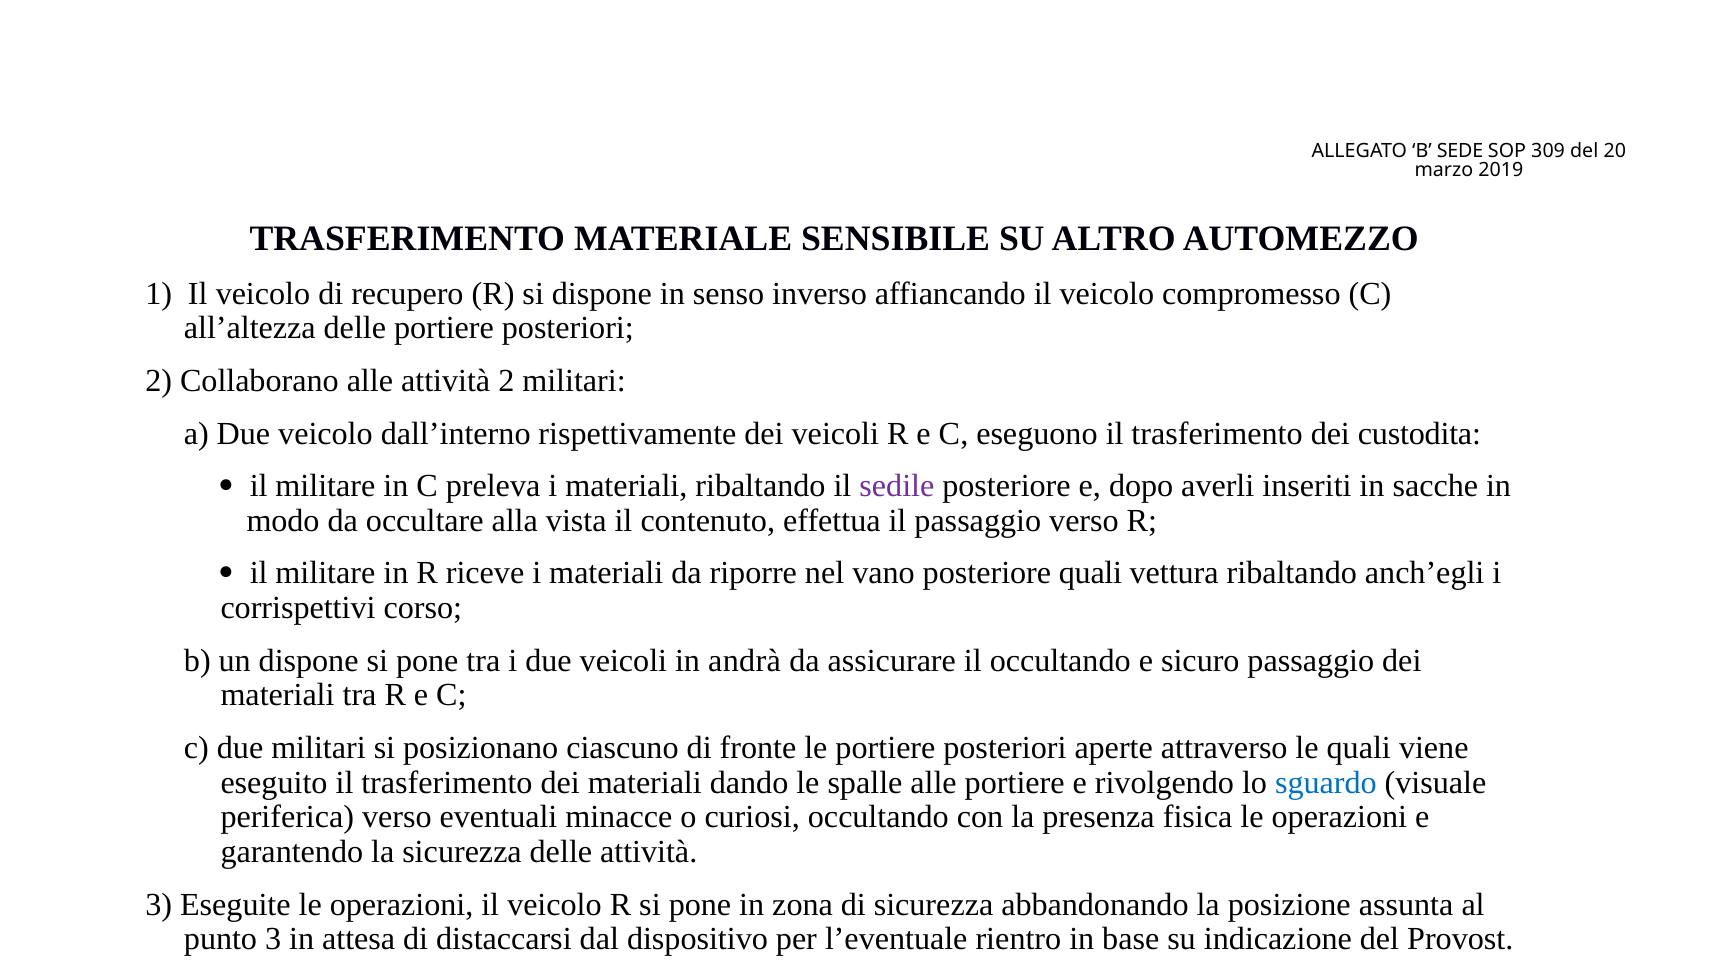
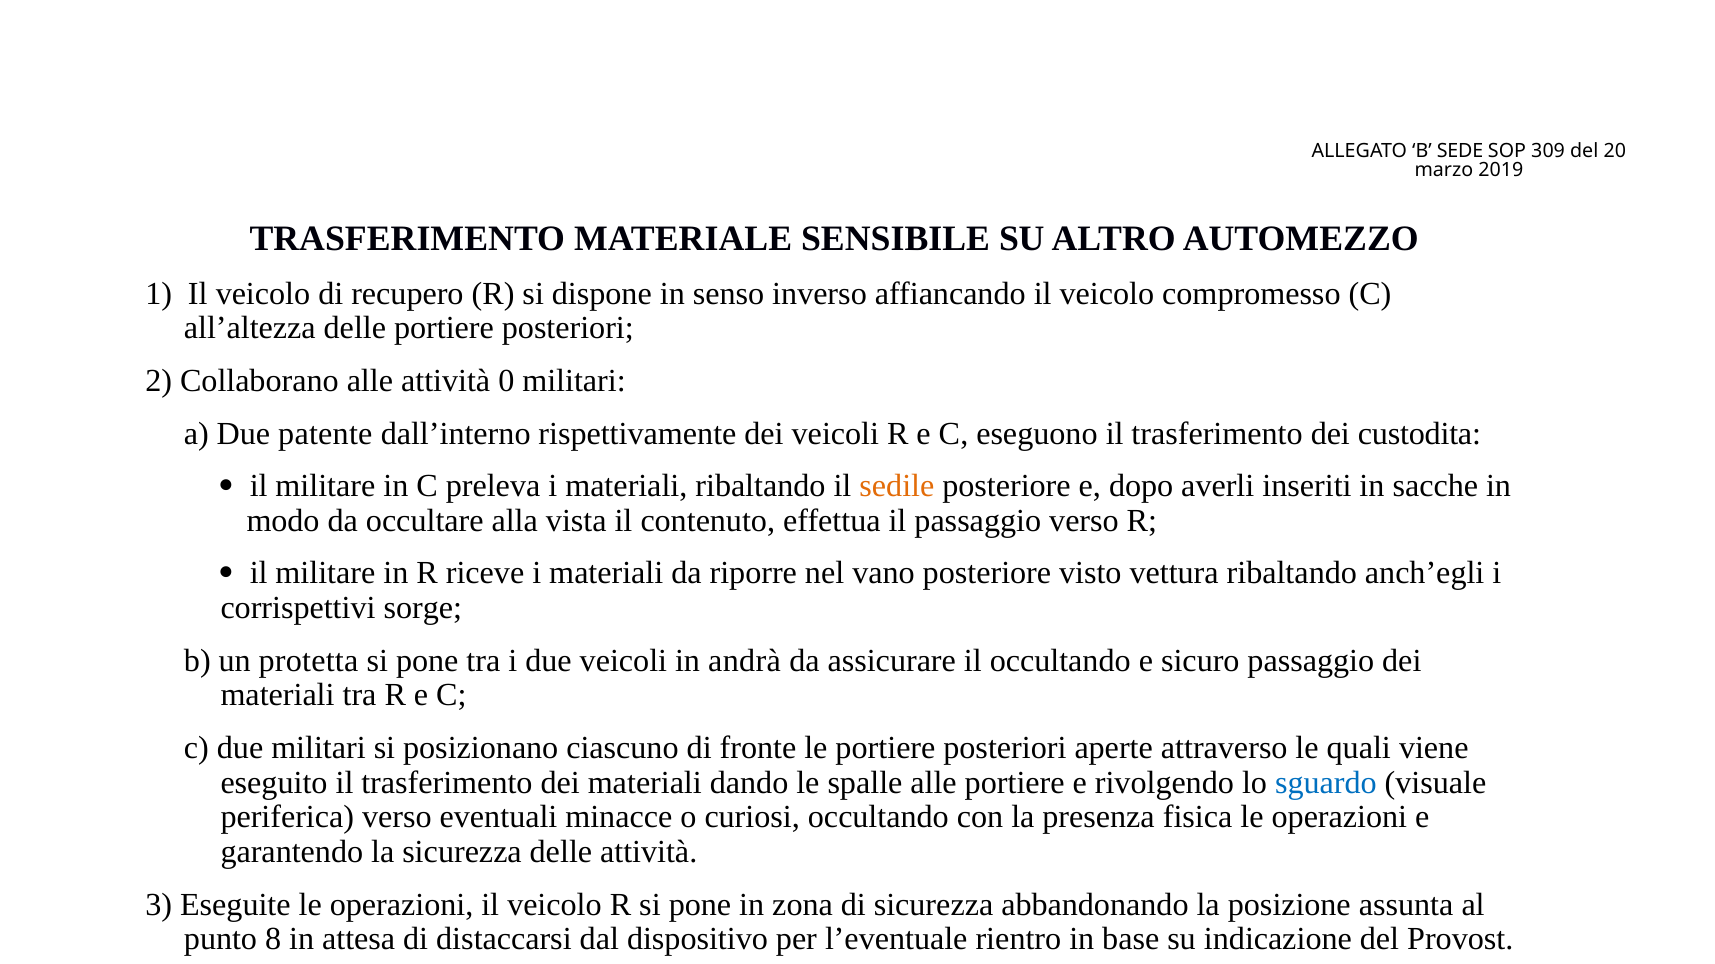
attività 2: 2 -> 0 (506, 381)
Due veicolo: veicolo -> patente (325, 434)
sedile colour: purple -> orange (897, 486)
posteriore quali: quali -> visto (1090, 574)
corso: corso -> sorge (423, 608)
un dispone: dispone -> protetta (309, 661)
punto 3: 3 -> 8 (273, 940)
